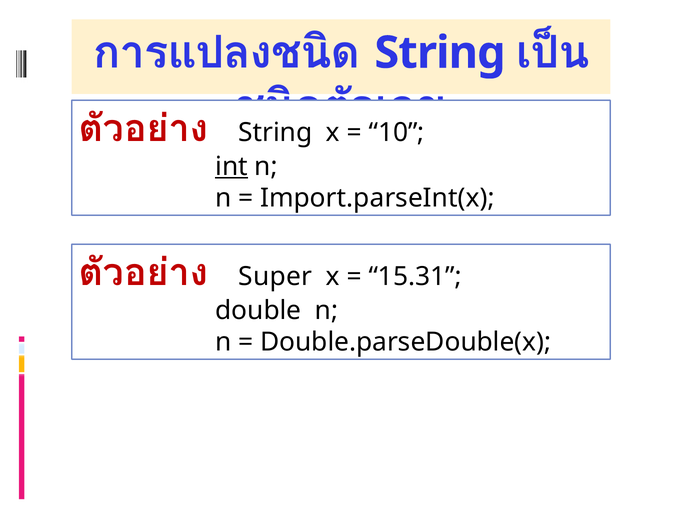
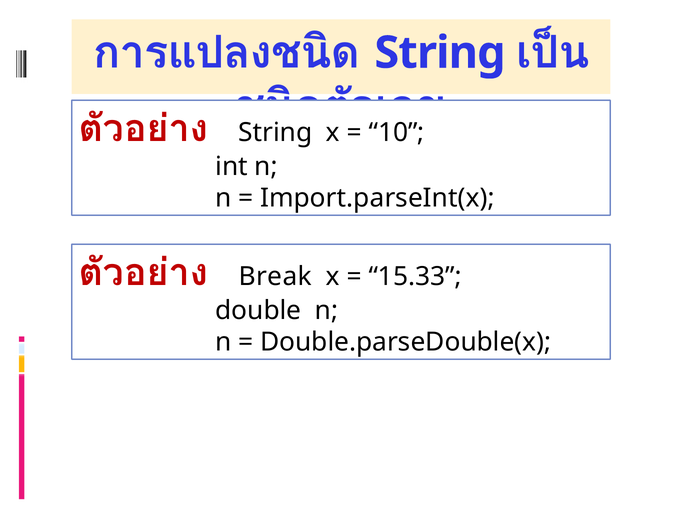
int underline: present -> none (232, 166)
Super: Super -> Break (275, 277)
15.31: 15.31 -> 15.33 (415, 277)
